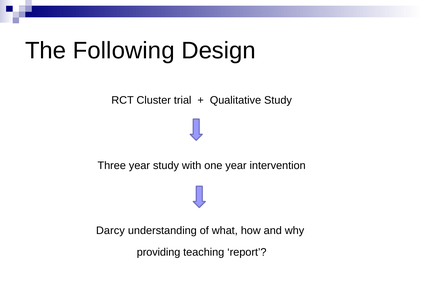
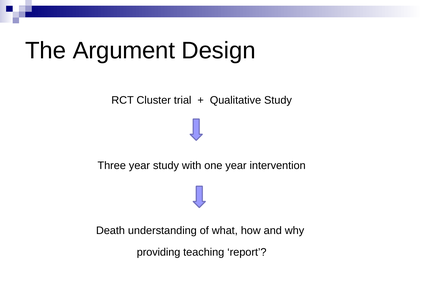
Following: Following -> Argument (124, 50)
Darcy: Darcy -> Death (110, 230)
